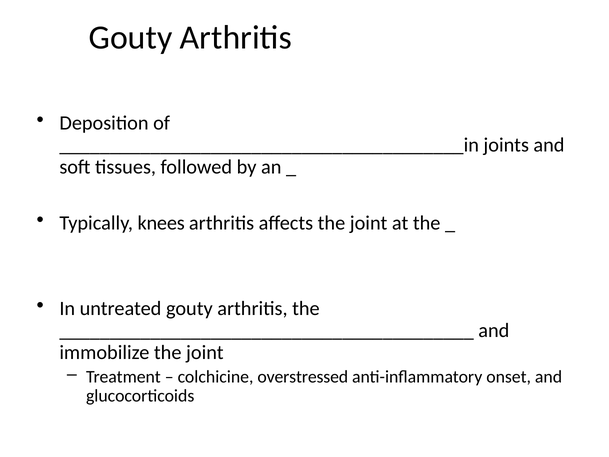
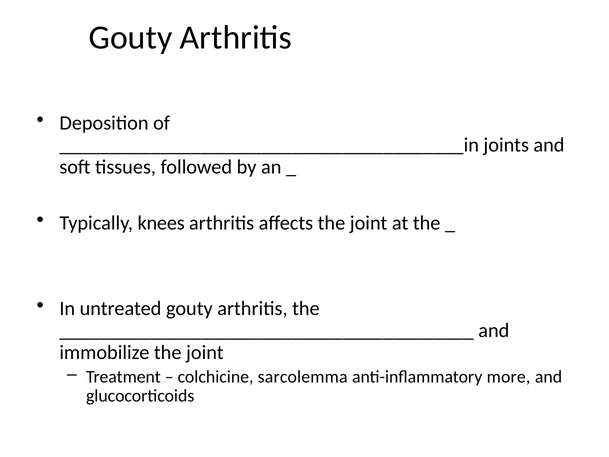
overstressed: overstressed -> sarcolemma (303, 377)
onset: onset -> more (509, 377)
